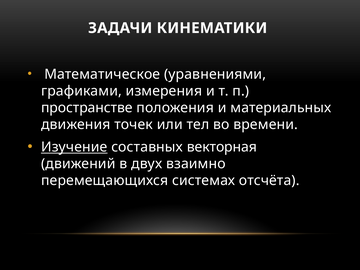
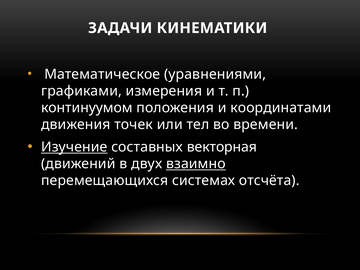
пространстве: пространстве -> континуумом (87, 108)
материальных: материальных -> координатами (281, 108)
взаимно underline: none -> present (196, 164)
